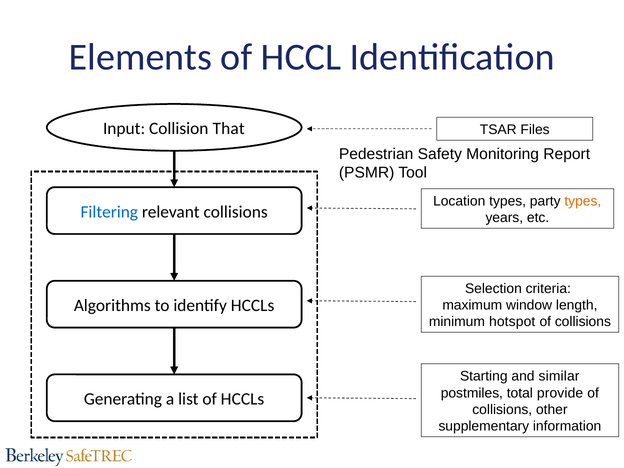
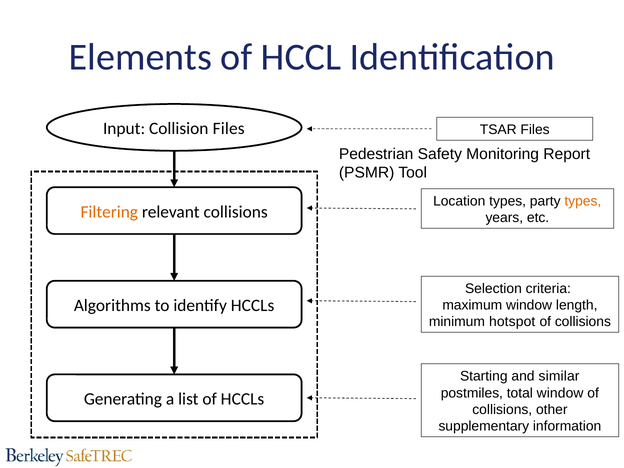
Collision That: That -> Files (229, 129)
Filtering colour: blue -> orange (109, 212)
total provide: provide -> window (560, 393)
